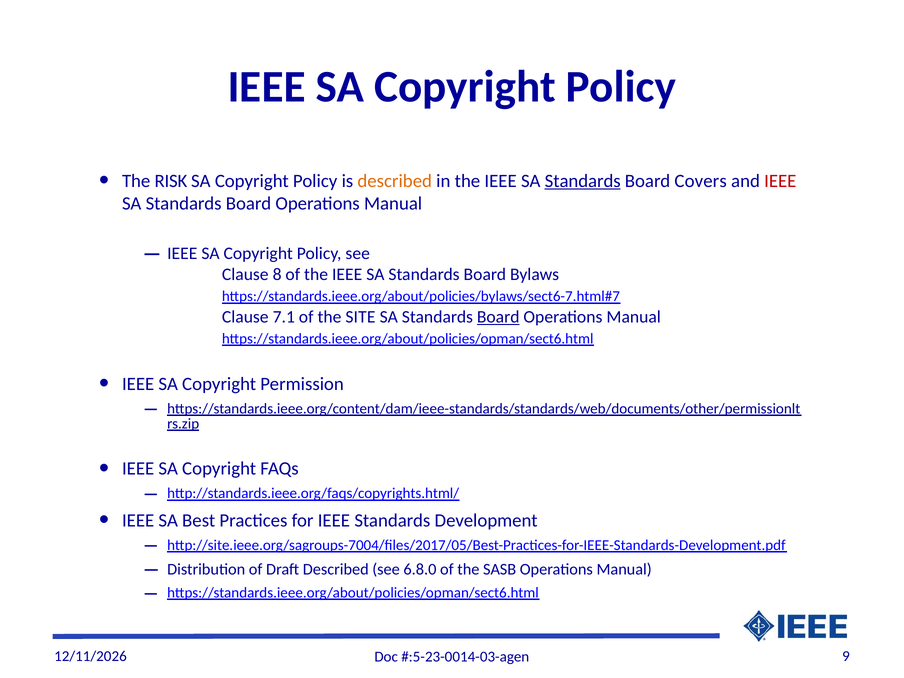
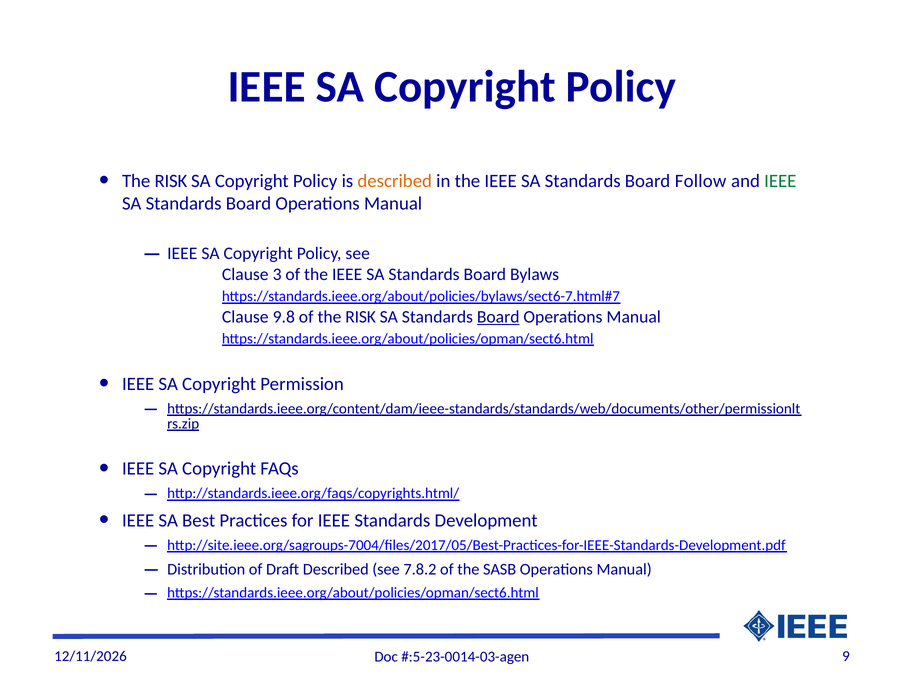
Standards underline: present -> none (583, 181)
Covers: Covers -> Follow (701, 181)
IEEE colour: red -> green (780, 181)
8: 8 -> 3 (277, 275)
7.1: 7.1 -> 9.8 (284, 317)
of the SITE: SITE -> RISK (361, 317)
6.8.0: 6.8.0 -> 7.8.2 (420, 569)
